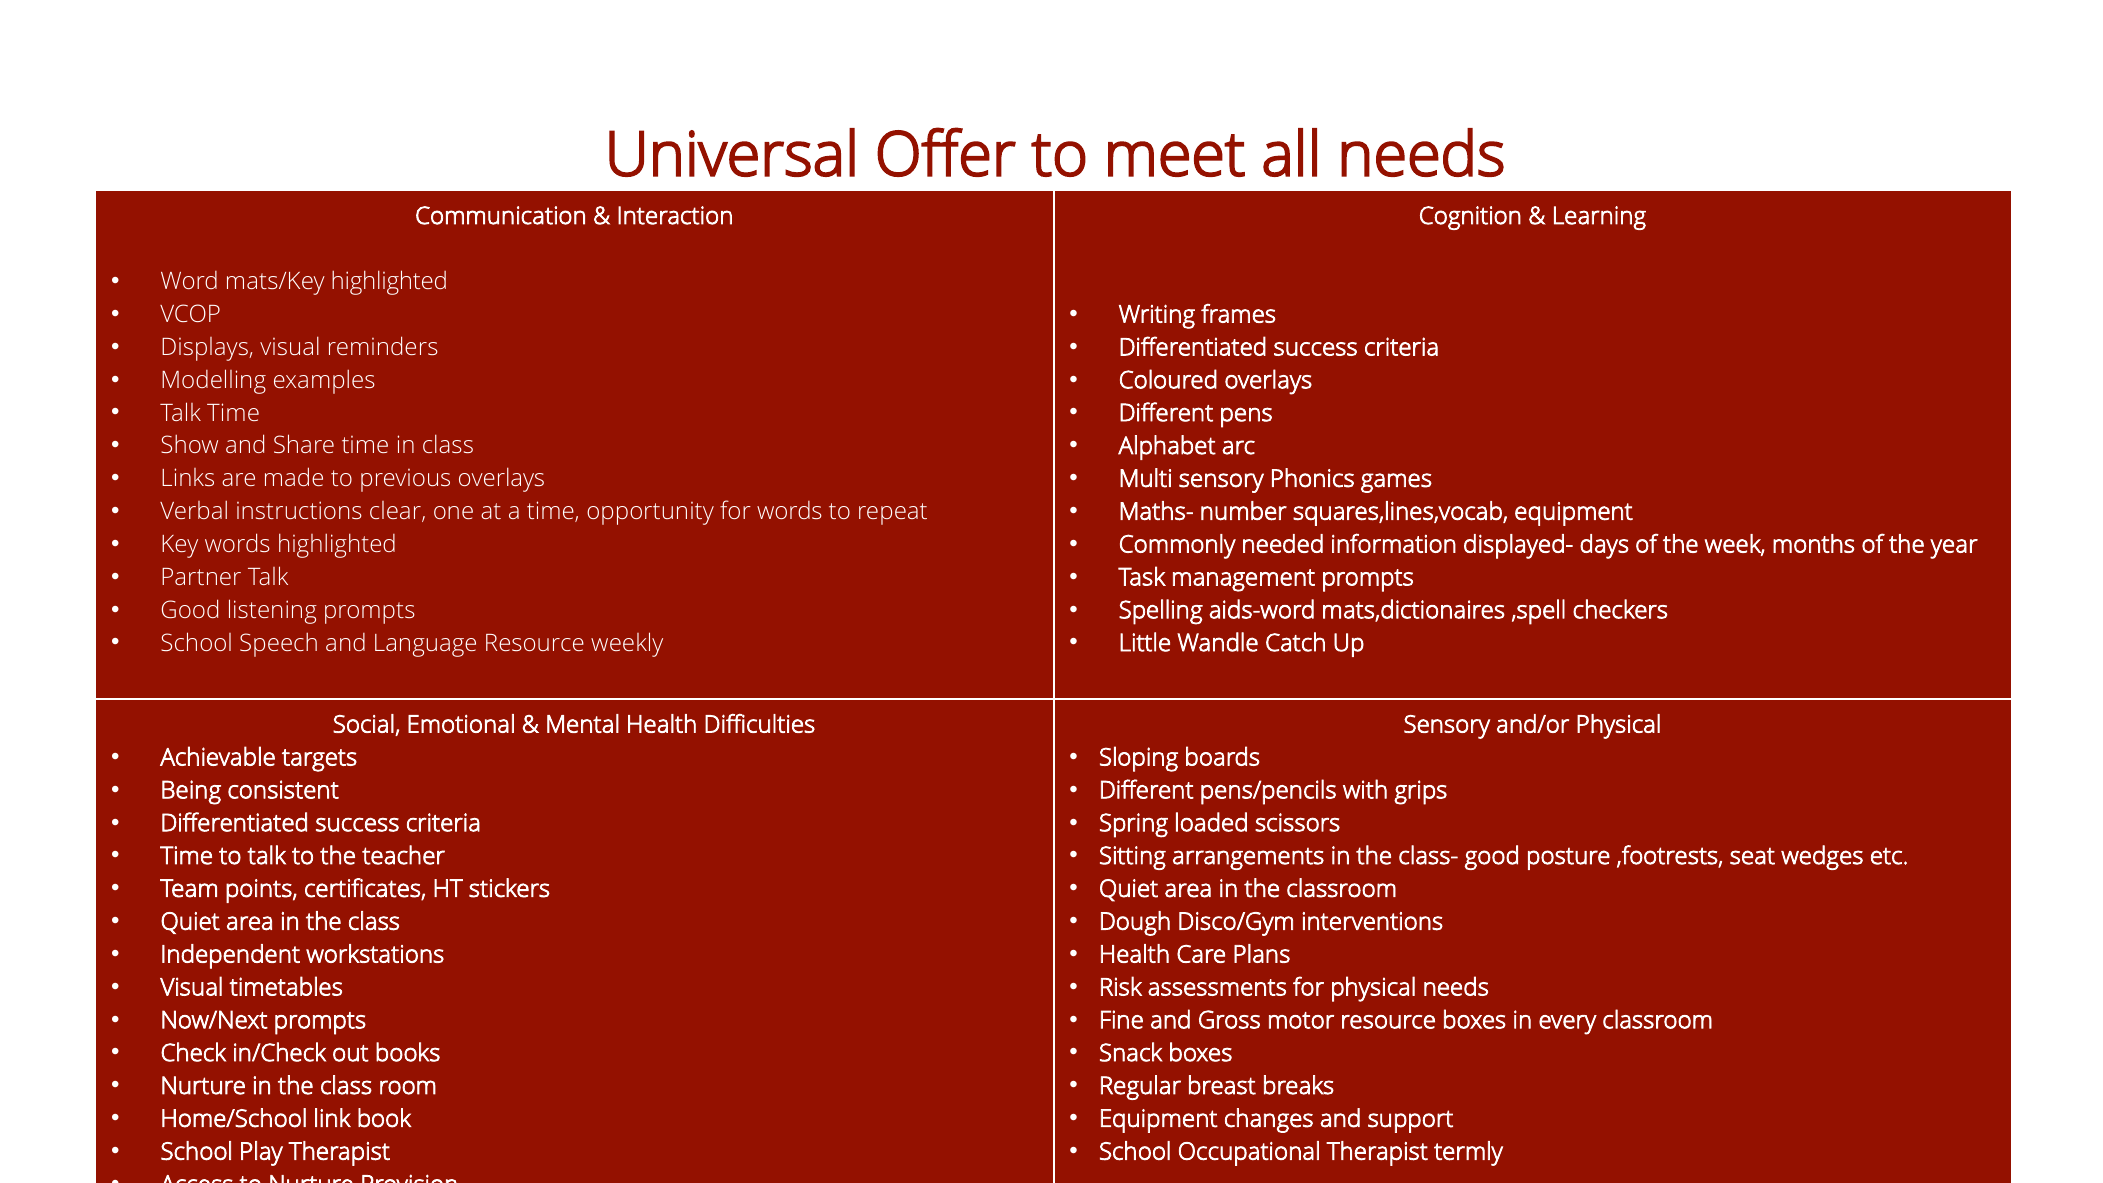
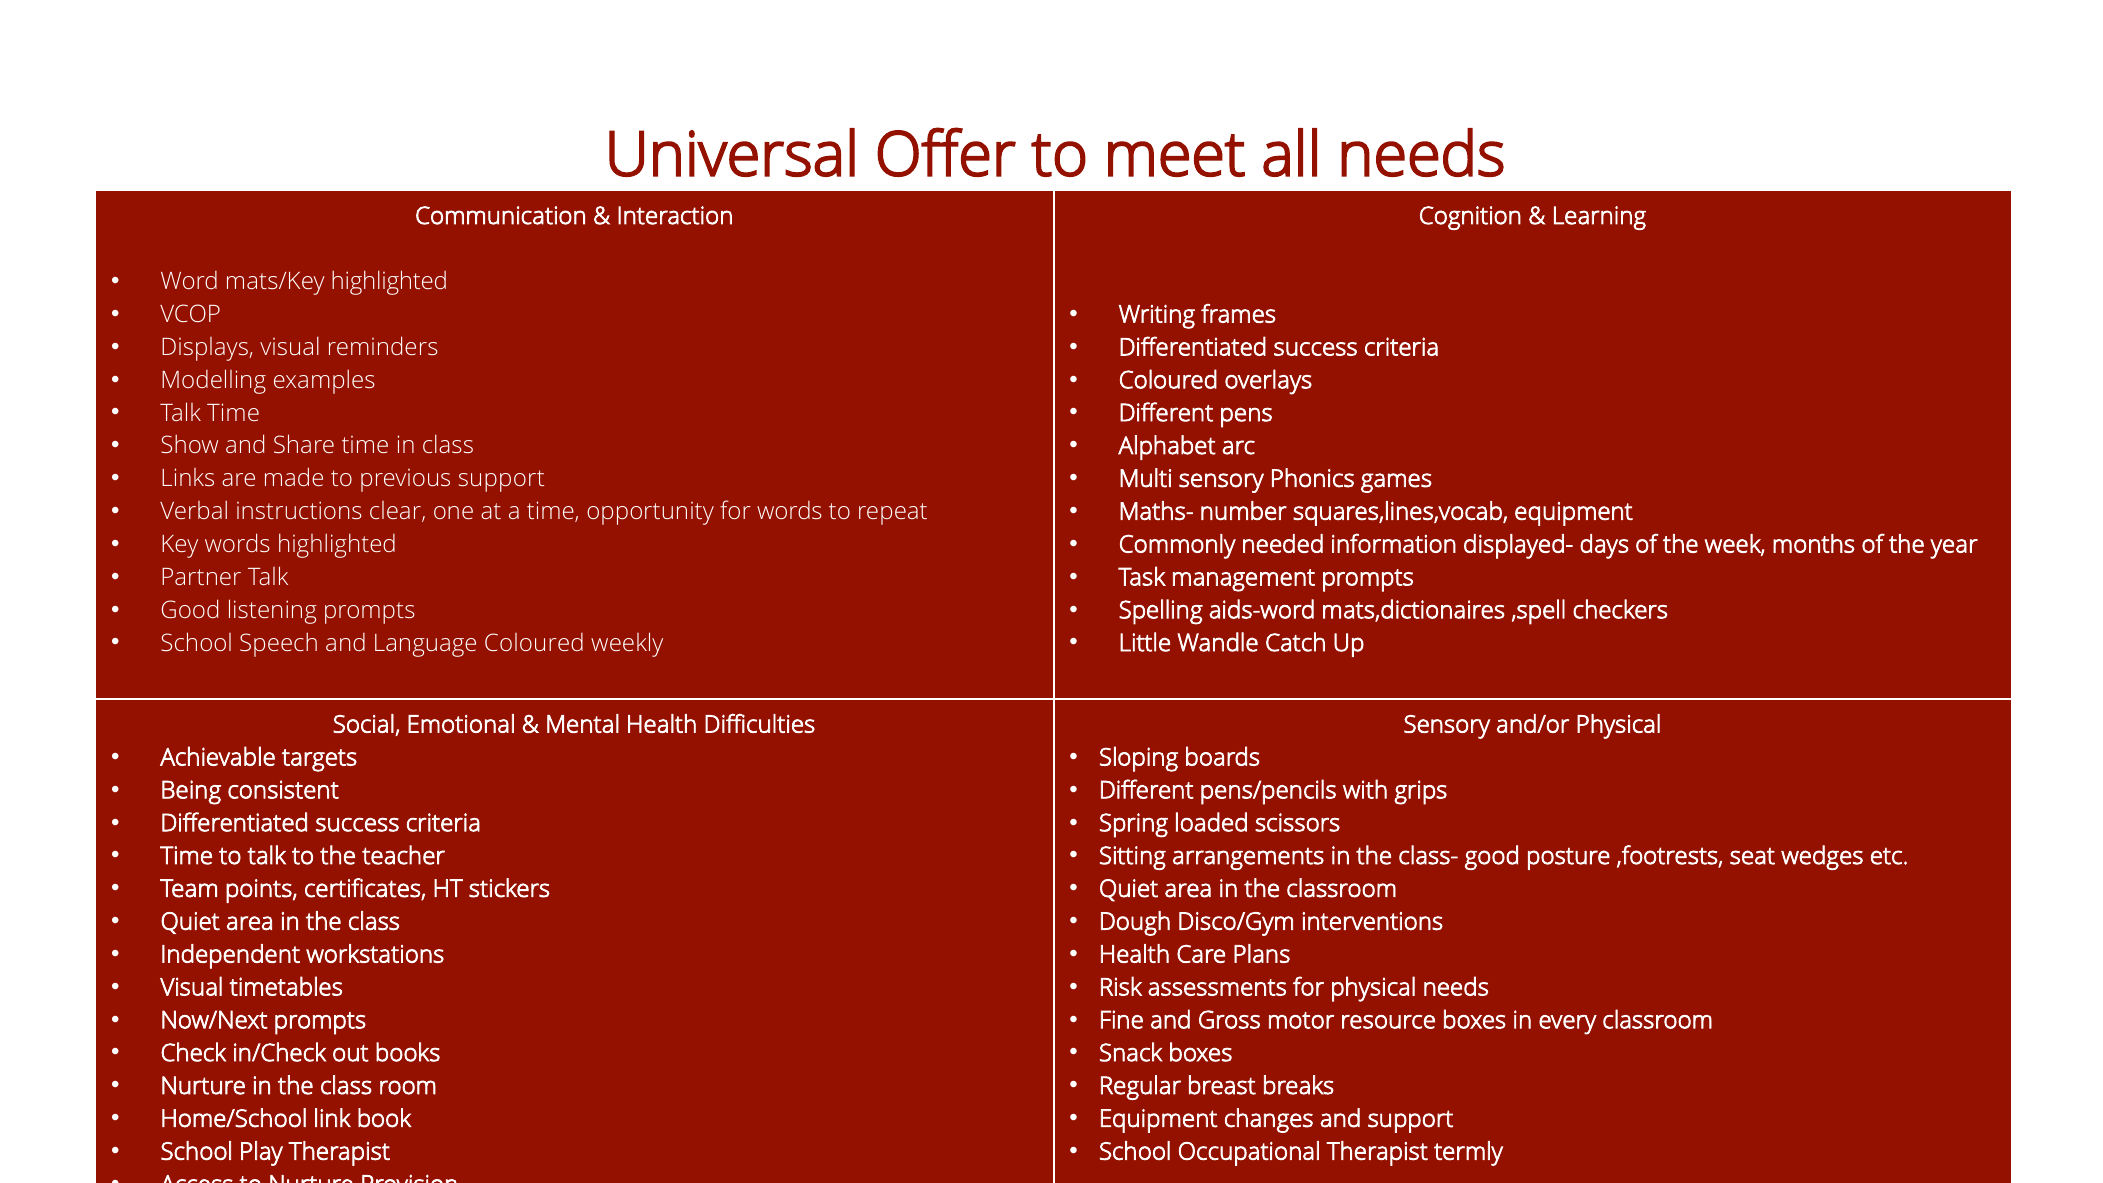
previous overlays: overlays -> support (501, 479)
Language Resource: Resource -> Coloured (534, 643)
